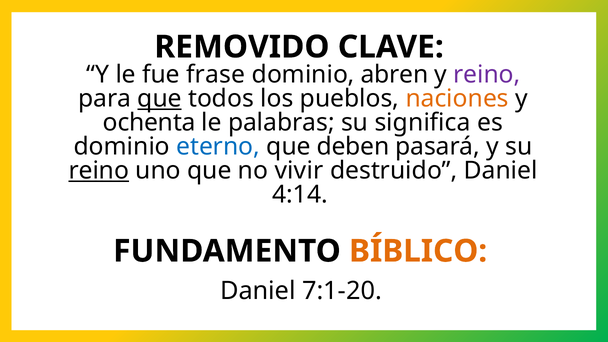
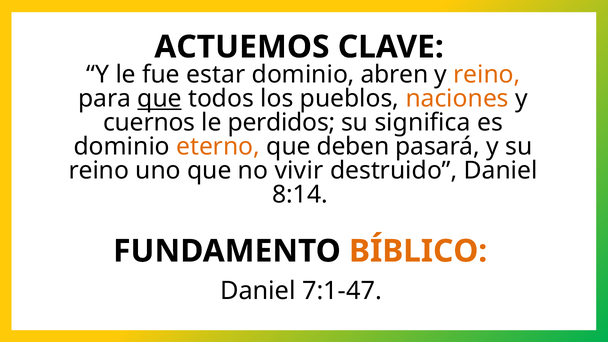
REMOVIDO: REMOVIDO -> ACTUEMOS (242, 47)
frase: frase -> estar (216, 75)
reino colour: purple -> orange (487, 75)
ochenta: ochenta -> cuernos (149, 123)
palabras: palabras -> perdidos (281, 123)
eterno colour: blue -> orange (218, 147)
reino underline: present -> none (99, 171)
4:14: 4:14 -> 8:14 (300, 195)
7:1-20: 7:1-20 -> 7:1-47 (342, 291)
